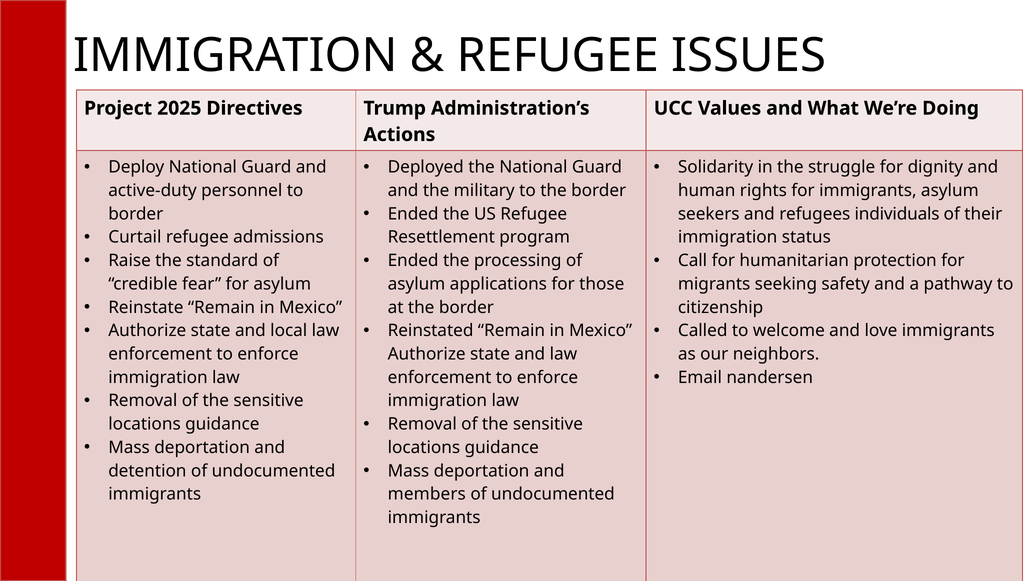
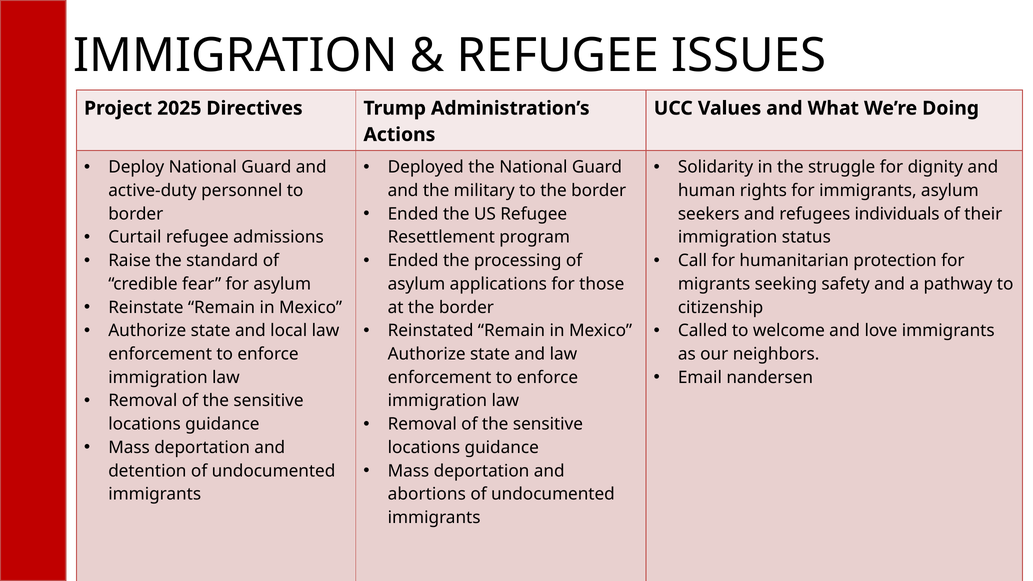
members: members -> abortions (427, 494)
